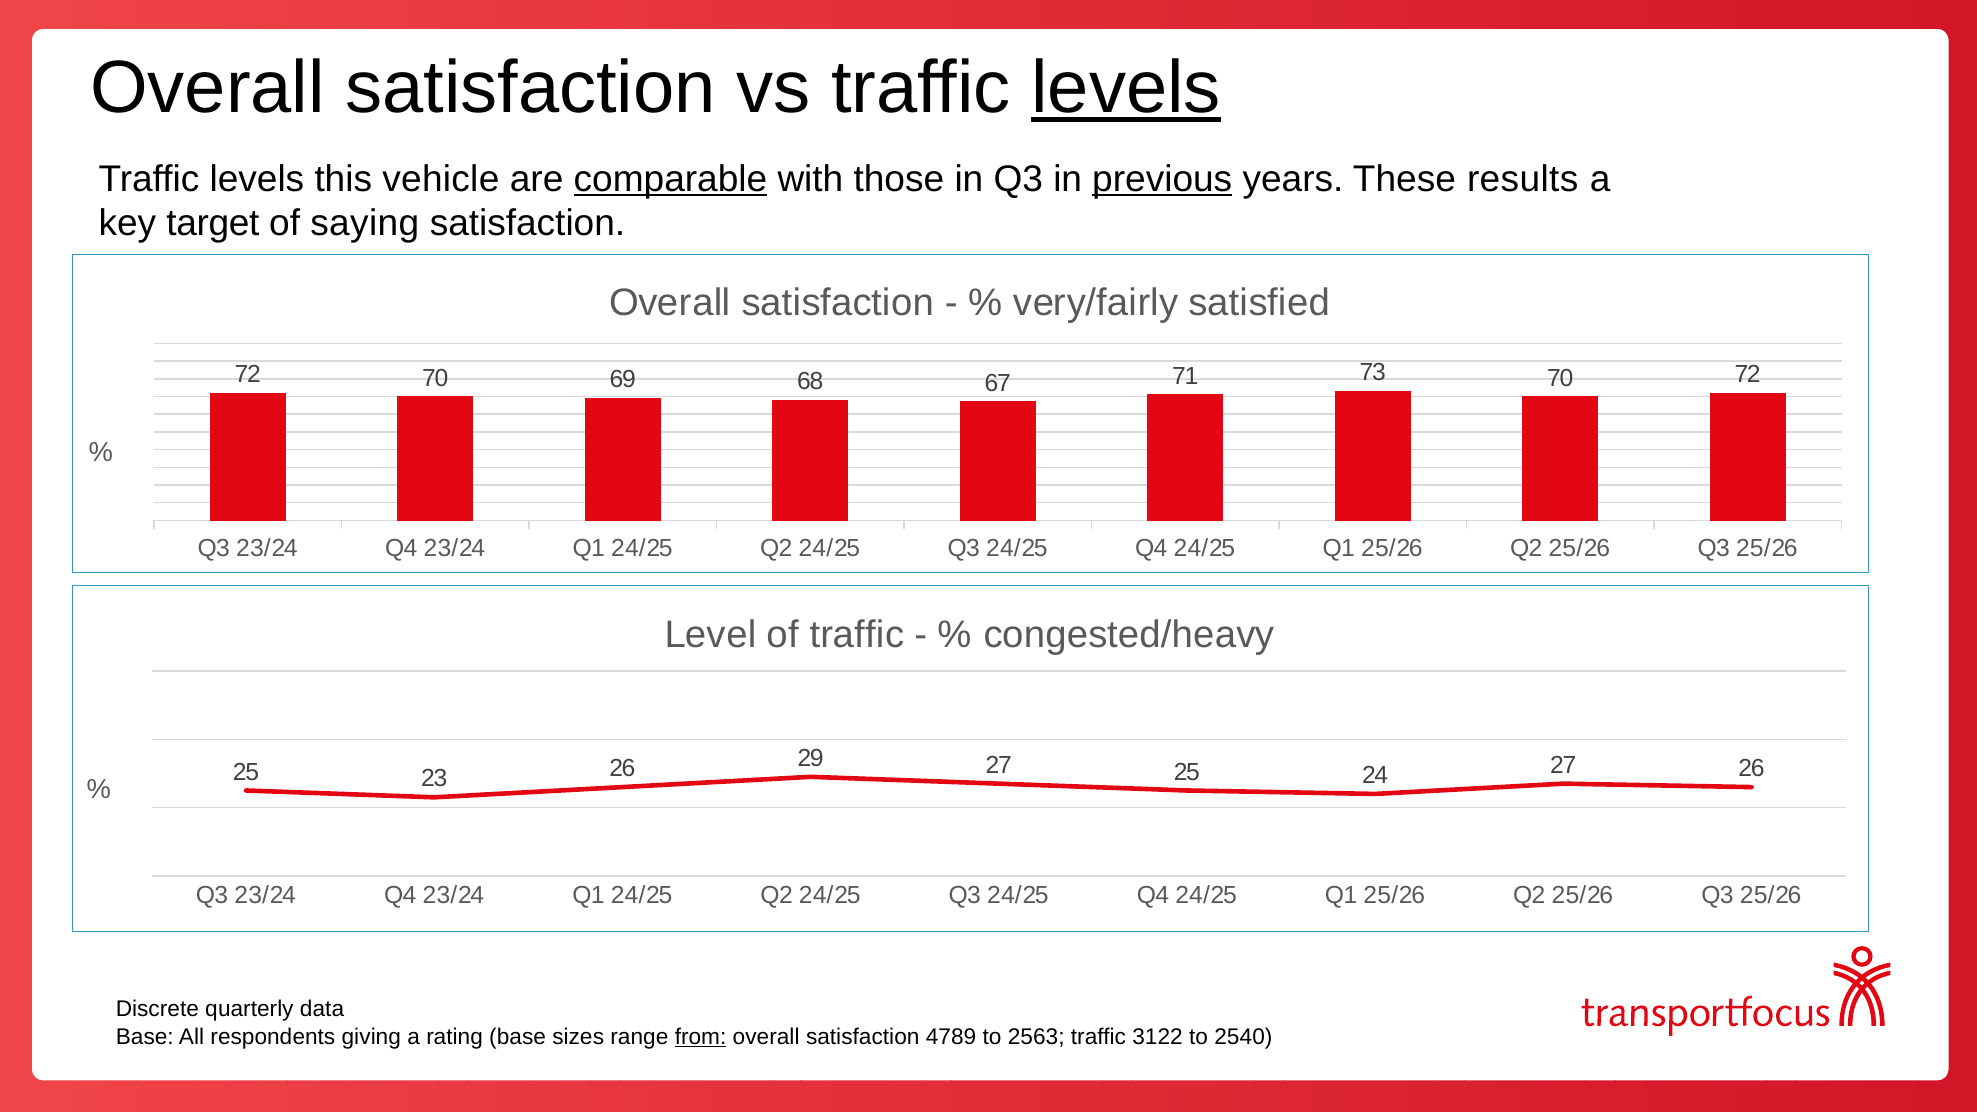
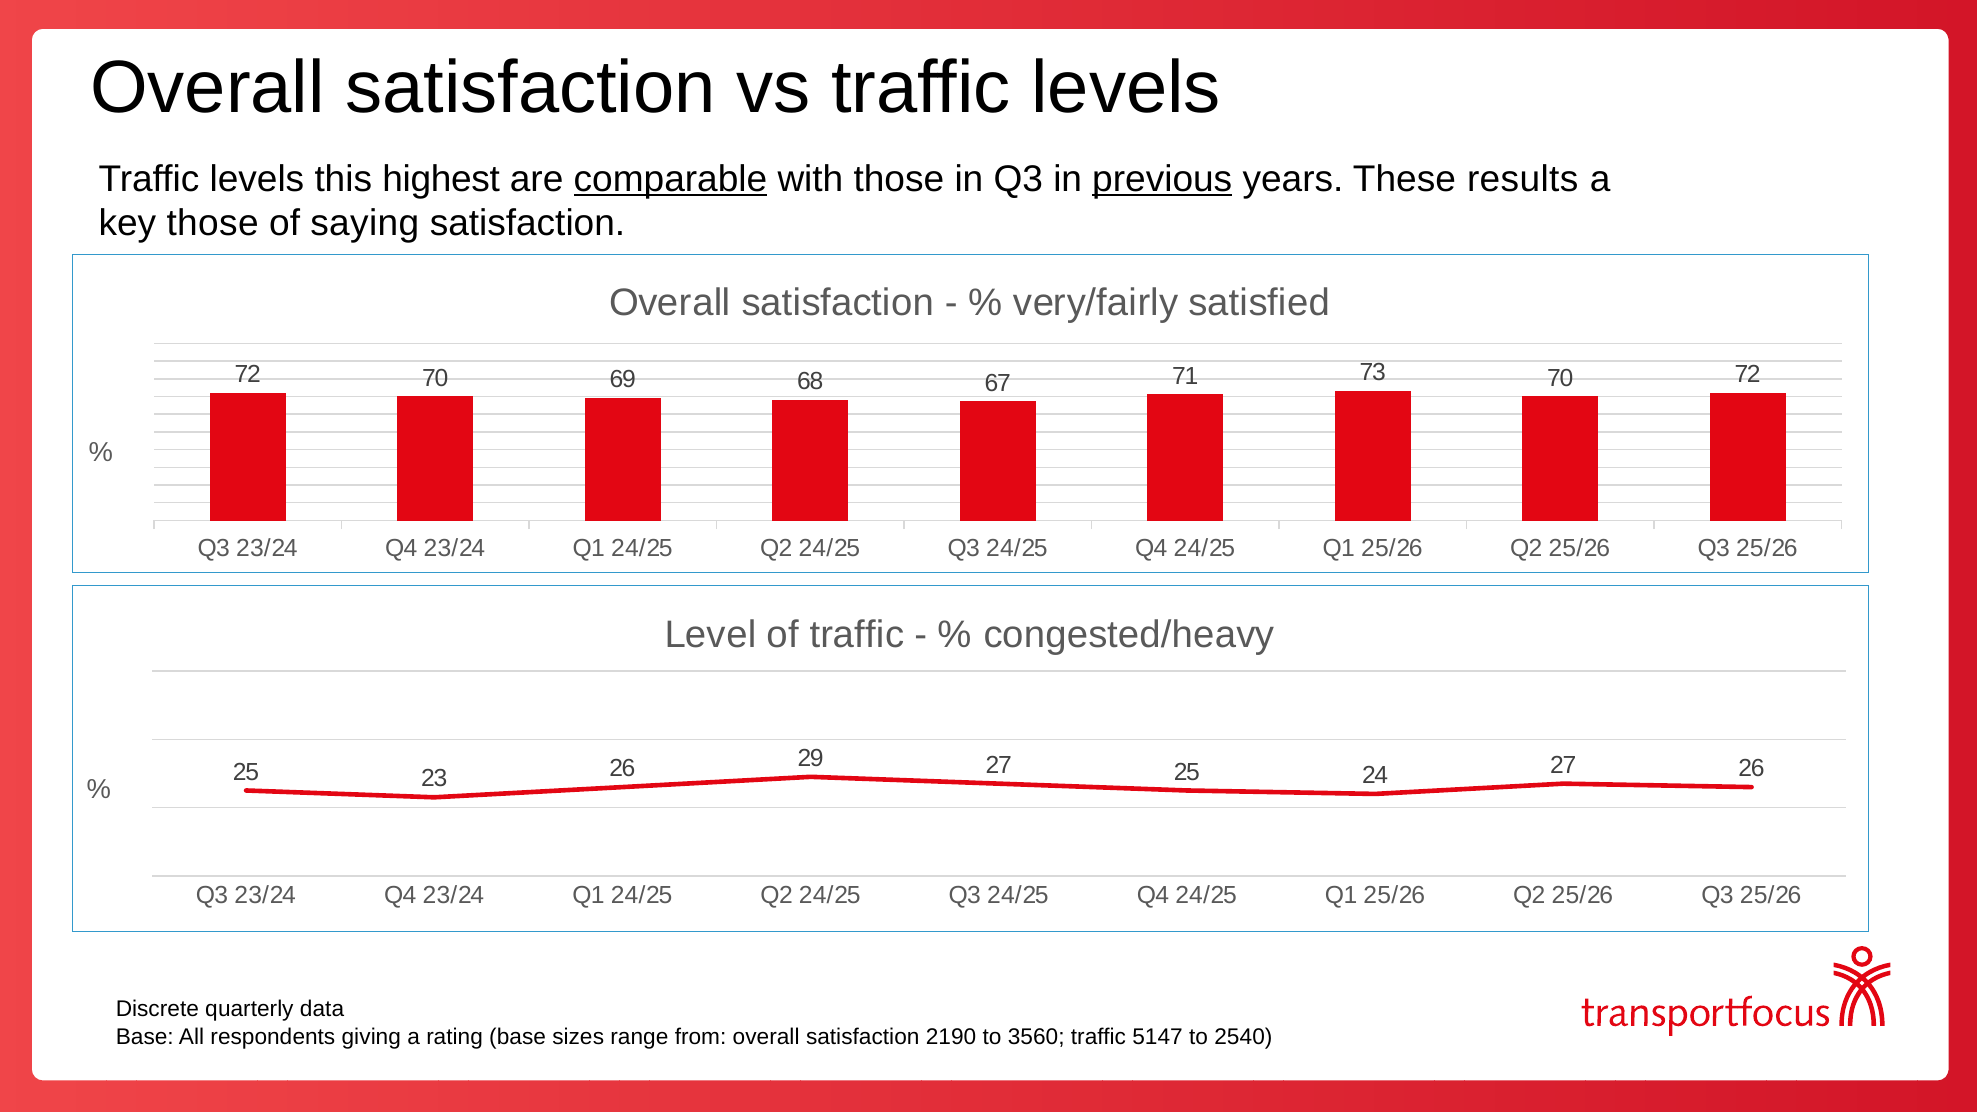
levels underline: present -> none (1126, 88)
vehicle: vehicle -> highest (441, 179)
key target: target -> those (213, 224)
from underline: present -> none (701, 1037)
4789: 4789 -> 2190 (951, 1037)
2563: 2563 -> 3560 (1036, 1037)
3122: 3122 -> 5147 (1158, 1037)
